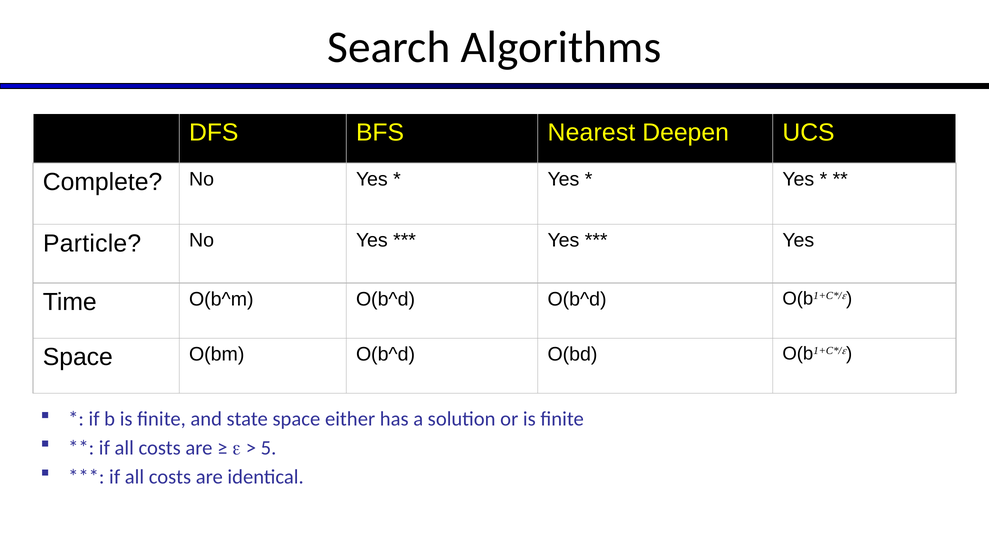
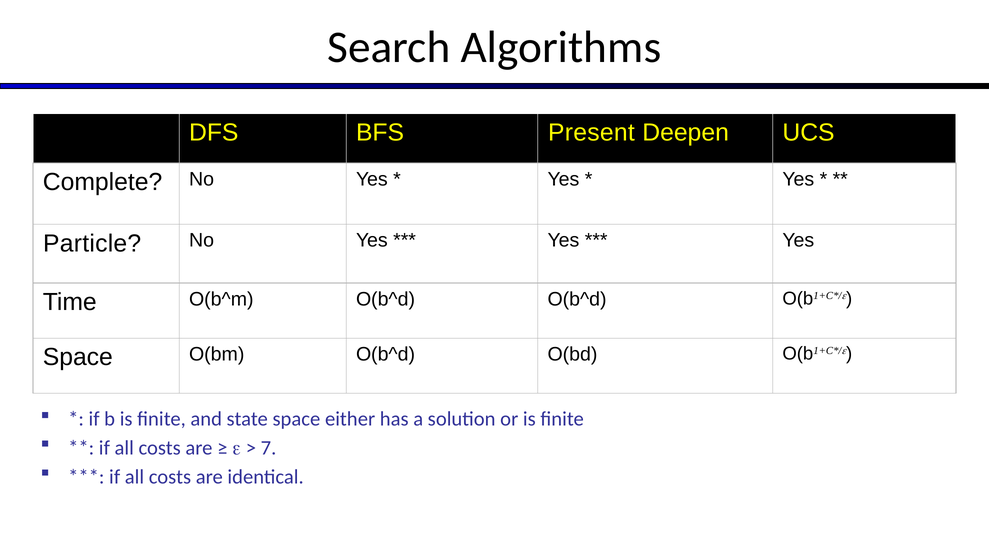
Nearest: Nearest -> Present (591, 133)
5: 5 -> 7 (269, 448)
